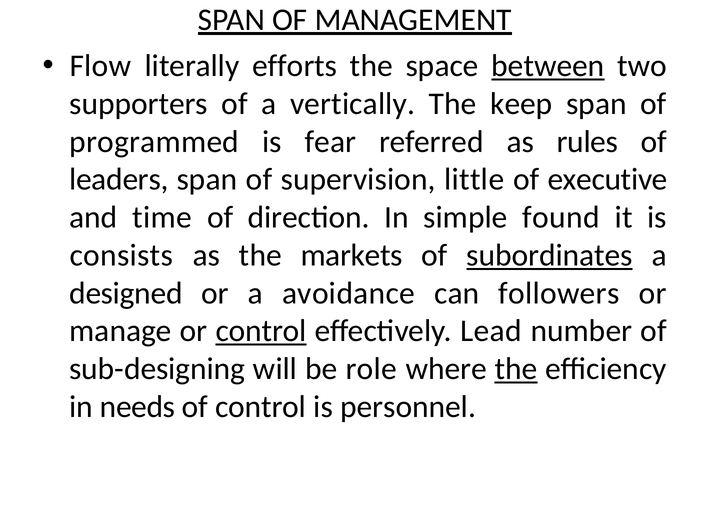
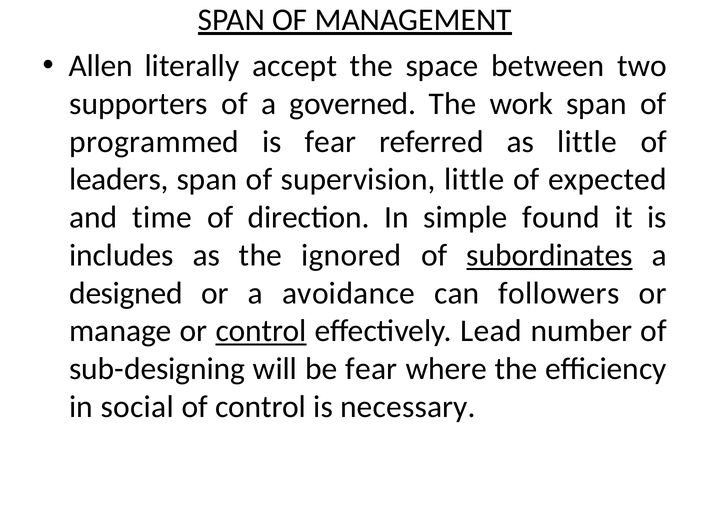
Flow: Flow -> Allen (101, 66)
efforts: efforts -> accept (295, 66)
between underline: present -> none (548, 66)
vertically: vertically -> governed (353, 104)
keep: keep -> work (521, 104)
as rules: rules -> little (587, 142)
executive: executive -> expected (607, 180)
consists: consists -> includes (122, 256)
markets: markets -> ignored (351, 256)
be role: role -> fear (371, 369)
the underline: present -> none (516, 369)
needs: needs -> social (137, 407)
personnel: personnel -> necessary (408, 407)
